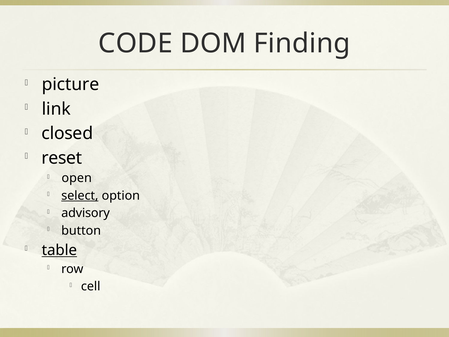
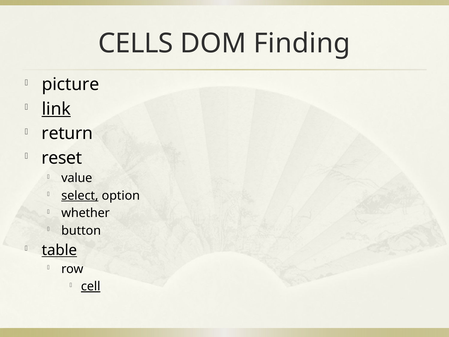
CODE: CODE -> CELLS (136, 43)
link underline: none -> present (56, 109)
closed: closed -> return (67, 133)
open: open -> value (77, 178)
advisory: advisory -> whether (86, 213)
cell underline: none -> present (91, 286)
